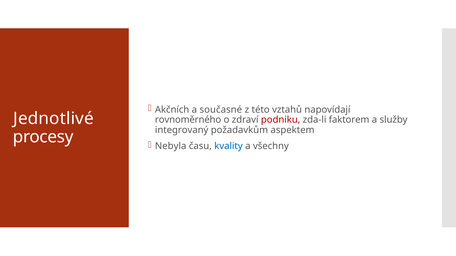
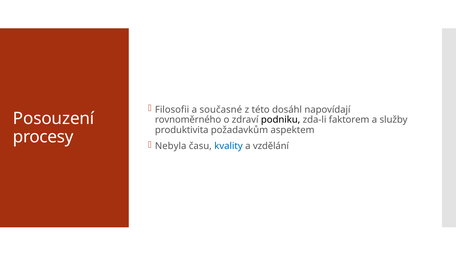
Akčních: Akčních -> Filosofii (172, 110)
vztahů: vztahů -> dosáhl (287, 110)
Jednotlivé: Jednotlivé -> Posouzení (54, 119)
podniku colour: red -> black (281, 120)
integrovaný: integrovaný -> produktivita (182, 130)
všechny: všechny -> vzdělání (271, 146)
